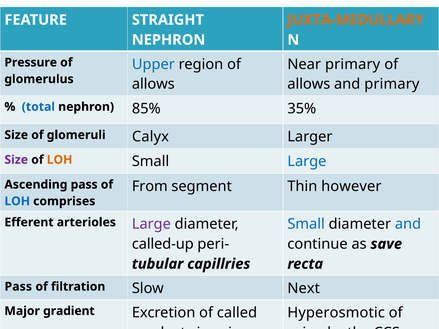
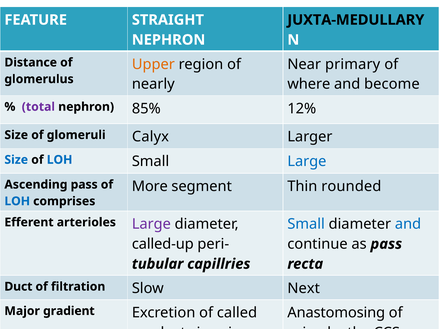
JUXTA-MEDULLARY colour: orange -> black (356, 20)
Upper colour: blue -> orange (153, 64)
Pressure: Pressure -> Distance (31, 62)
allows: allows -> nearly (153, 84)
allows: allows -> where (309, 84)
and primary: primary -> become (392, 84)
total colour: blue -> purple (38, 107)
35%: 35% -> 12% (302, 109)
Size colour: purple -> blue (16, 160)
LOH colour: orange -> blue (60, 160)
From: From -> More (150, 186)
however: however -> rounded (351, 186)
as save: save -> pass (386, 244)
Pass: Pass -> Duct (18, 287)
Hyperosmotic: Hyperosmotic -> Anastomosing (336, 313)
